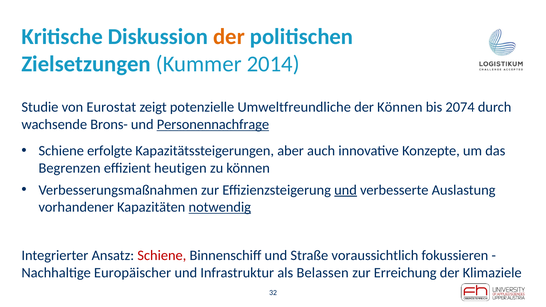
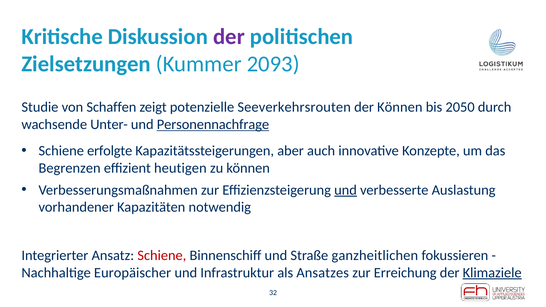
der colour: orange -> purple (229, 37)
2014: 2014 -> 2093 (273, 64)
Eurostat: Eurostat -> Schaffen (111, 107)
Umweltfreundliche: Umweltfreundliche -> Seeverkehrsrouten (294, 107)
2074: 2074 -> 2050 (460, 107)
Brons-: Brons- -> Unter- (109, 125)
notwendig underline: present -> none (220, 207)
voraussichtlich: voraussichtlich -> ganzheitlichen (375, 255)
Belassen: Belassen -> Ansatzes (323, 273)
Klimaziele underline: none -> present (492, 273)
